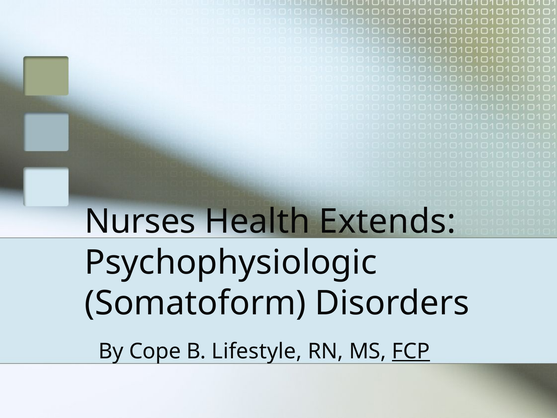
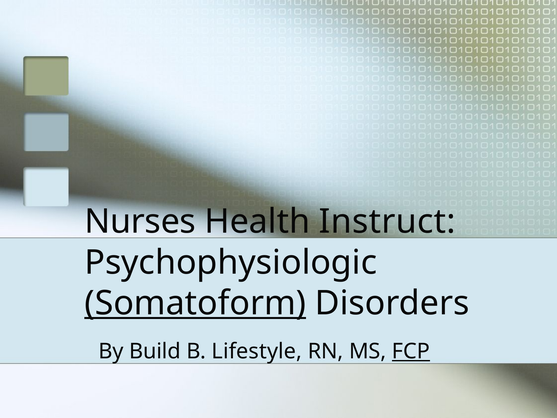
Extends: Extends -> Instruct (387, 221)
Somatoform underline: none -> present (195, 303)
Cope: Cope -> Build (155, 351)
